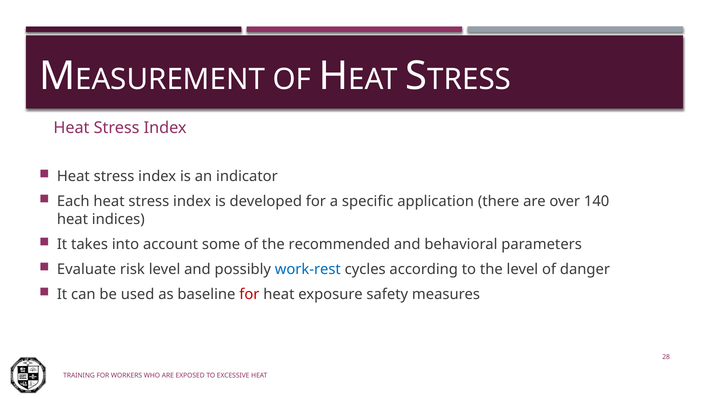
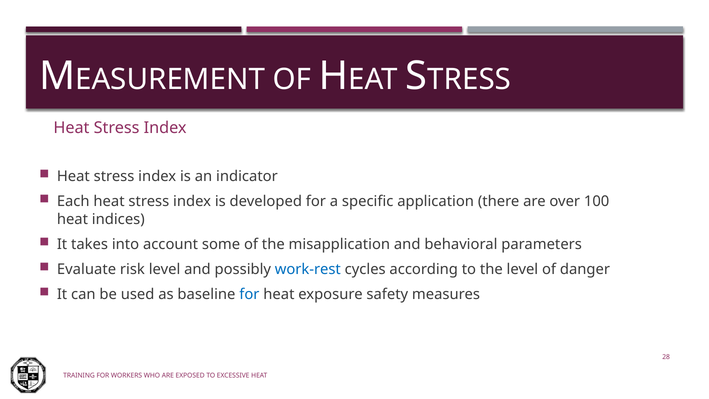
140: 140 -> 100 (597, 201)
recommended: recommended -> misapplication (339, 244)
for colour: red -> blue (249, 294)
